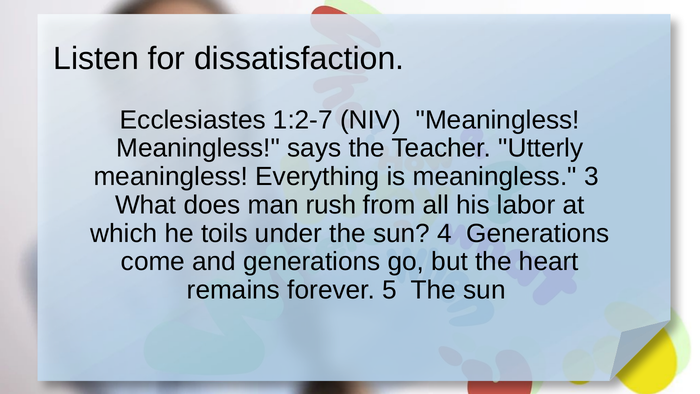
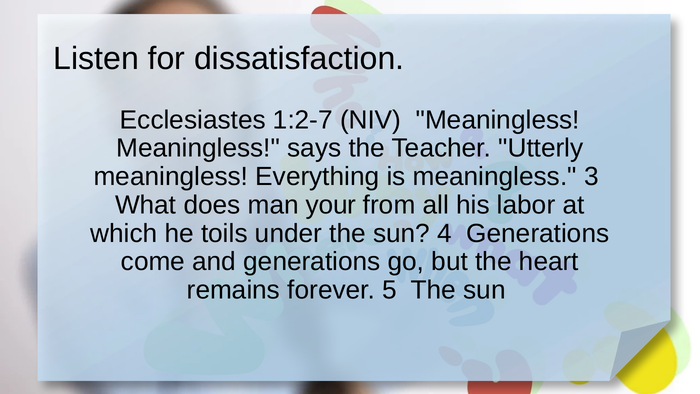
rush: rush -> your (331, 205)
